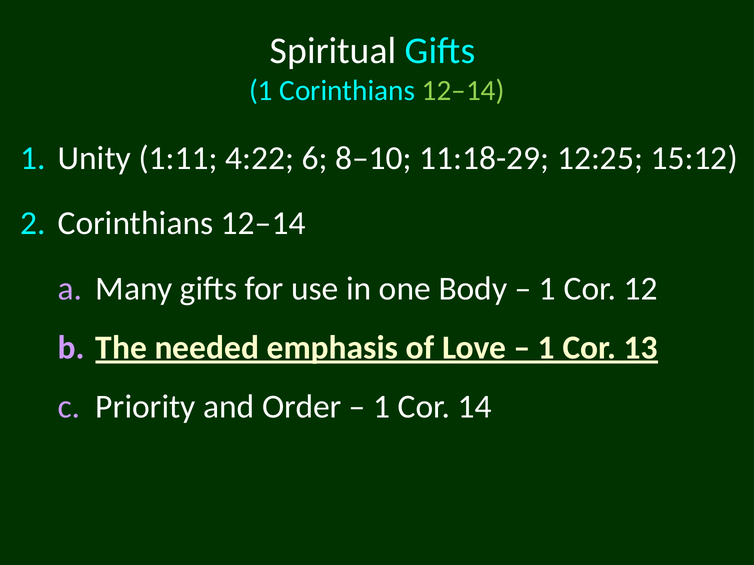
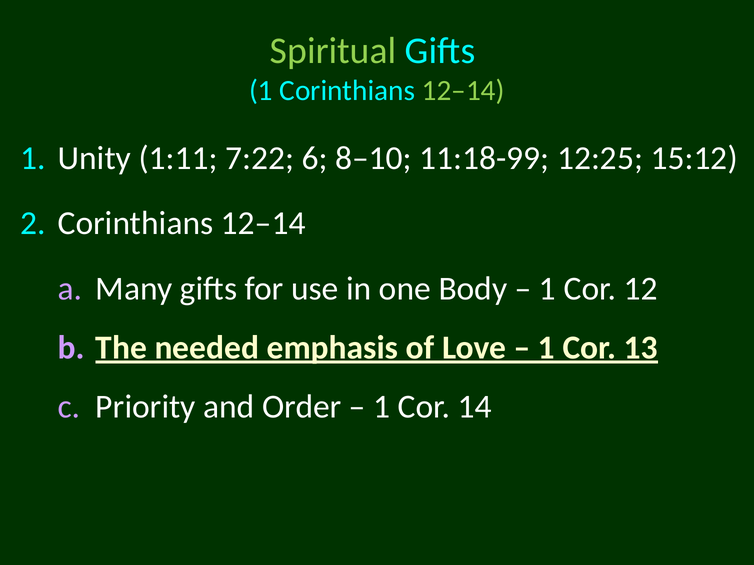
Spiritual colour: white -> light green (333, 51)
4:22: 4:22 -> 7:22 (260, 158)
11:18-29: 11:18-29 -> 11:18-99 (484, 158)
